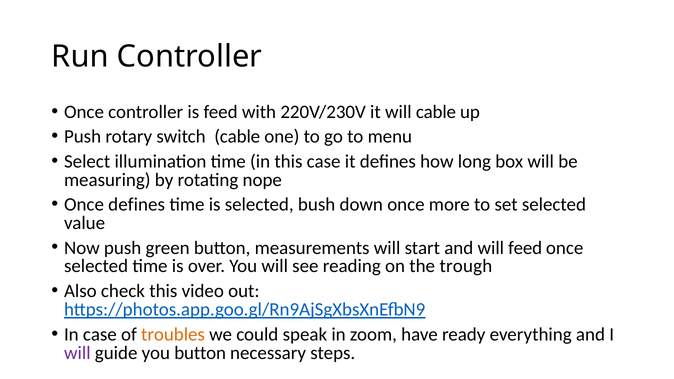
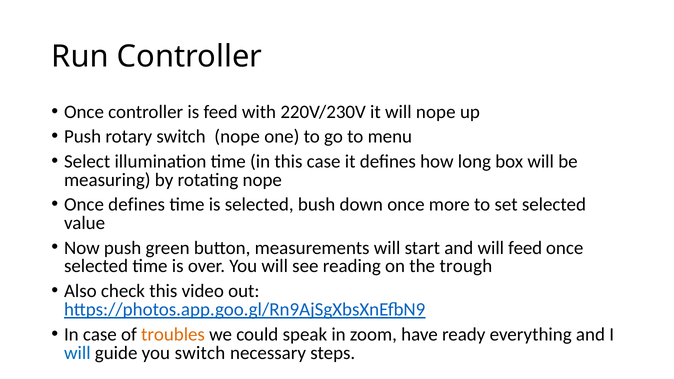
will cable: cable -> nope (436, 112)
switch cable: cable -> nope (237, 137)
will colour: purple -> blue (77, 353)
you button: button -> switch (200, 353)
